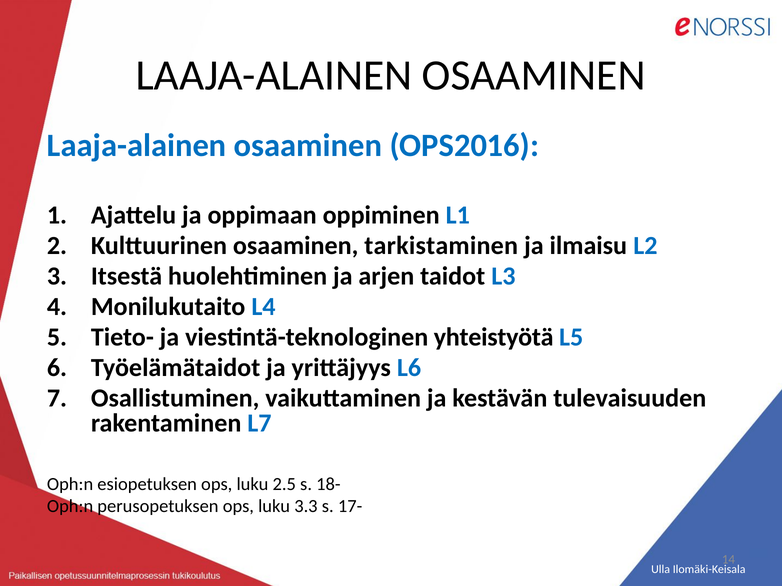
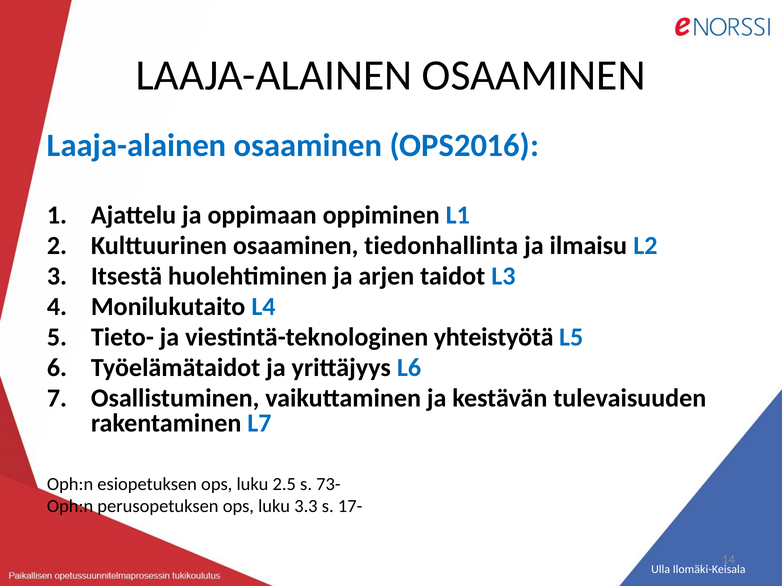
tarkistaminen: tarkistaminen -> tiedonhallinta (441, 246)
18-: 18- -> 73- (328, 485)
